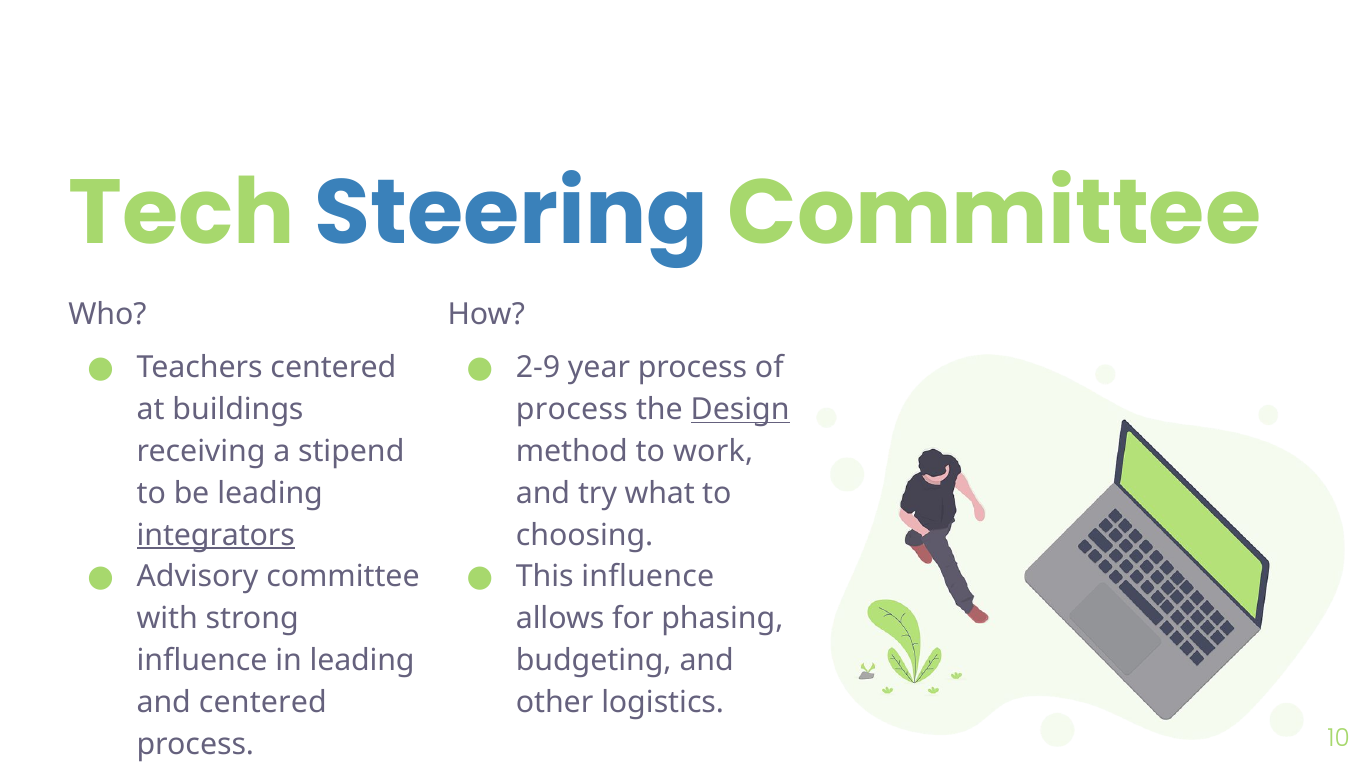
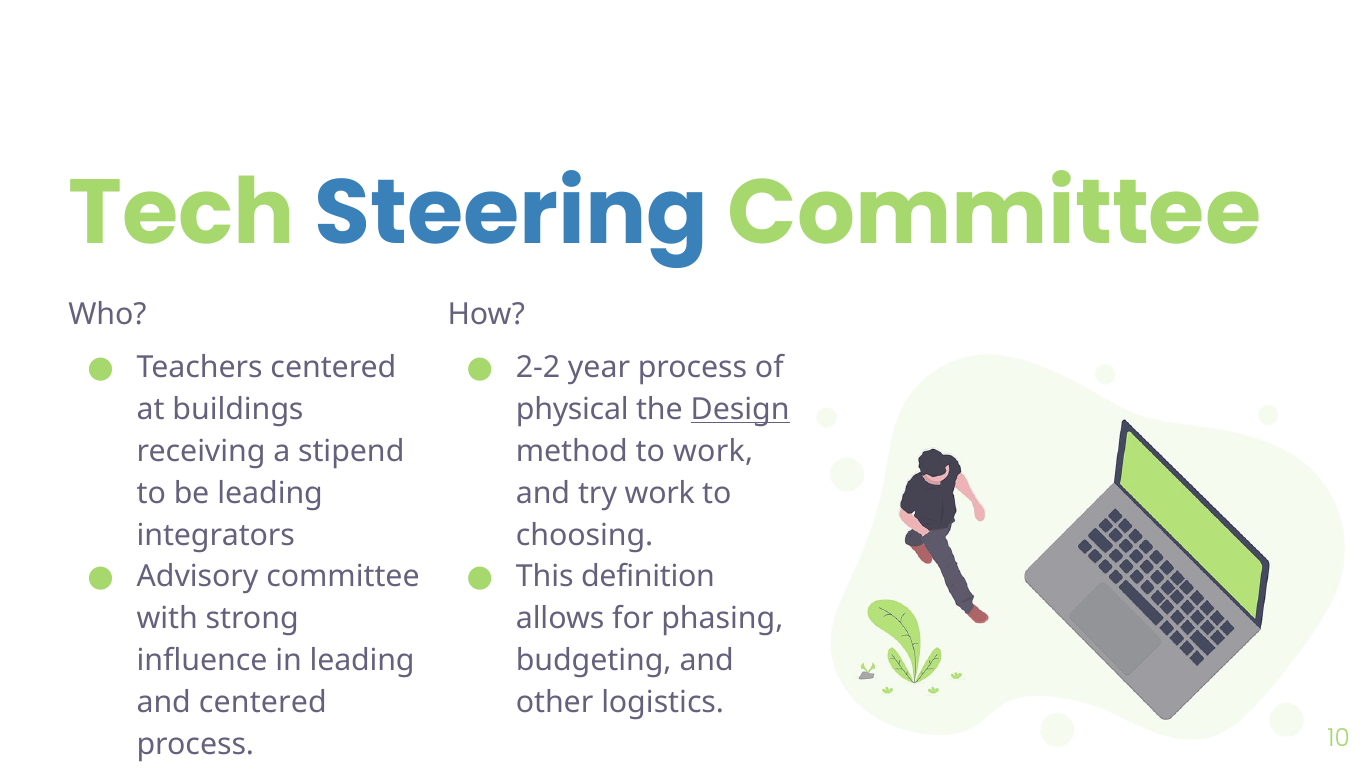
2-9: 2-9 -> 2-2 (538, 368)
process: process -> physical (572, 409)
try what: what -> work (660, 493)
integrators underline: present -> none (216, 535)
This influence: influence -> definition (648, 577)
